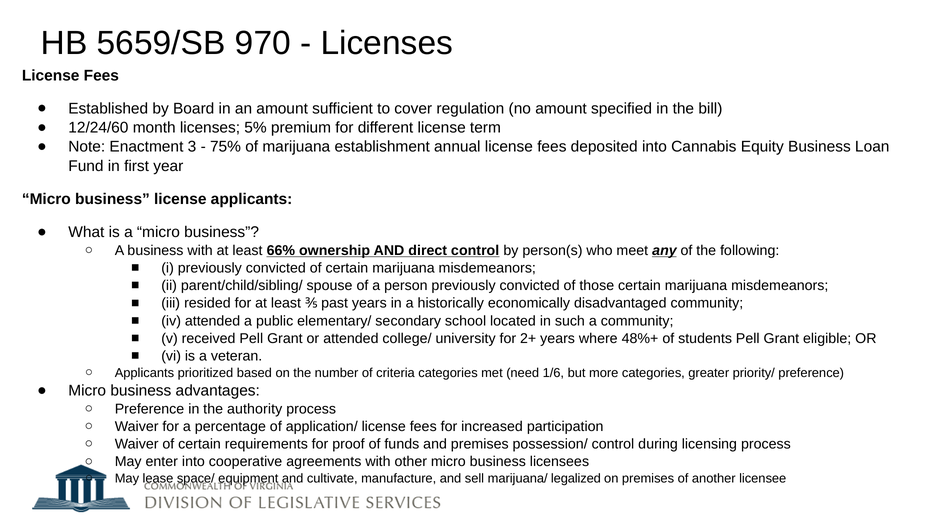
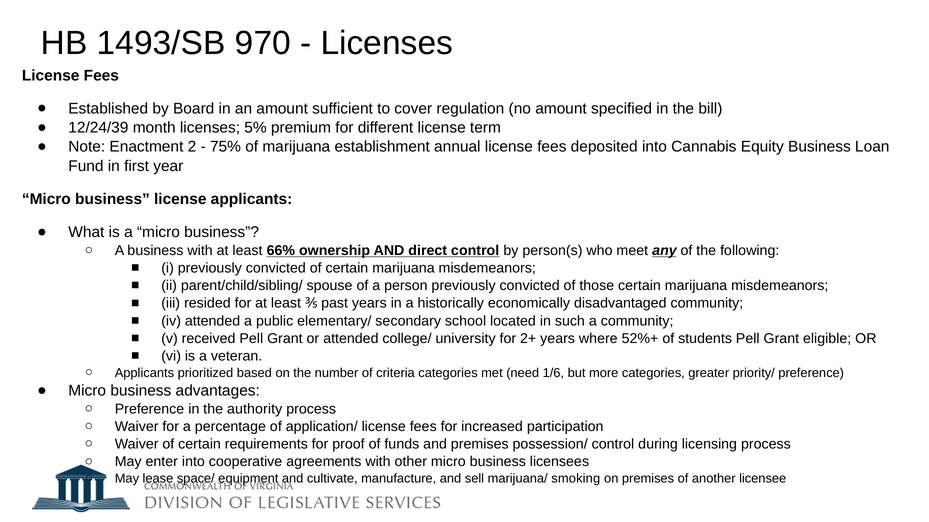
5659/SB: 5659/SB -> 1493/SB (161, 43)
12/24/60: 12/24/60 -> 12/24/39 (98, 128)
3: 3 -> 2 (192, 147)
48%+: 48%+ -> 52%+ (640, 339)
legalized: legalized -> smoking (576, 479)
